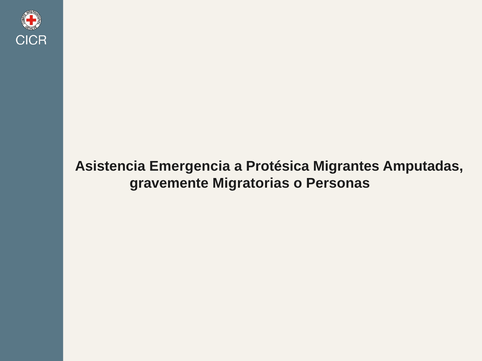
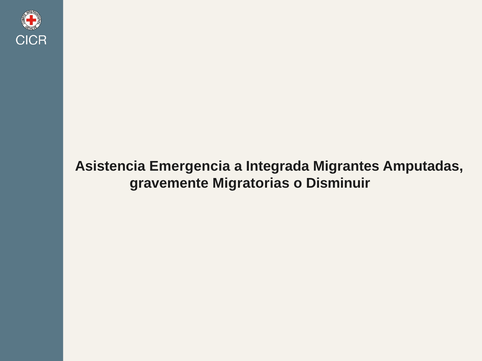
Protésica: Protésica -> Integrada (278, 166)
Personas: Personas -> Disminuir (338, 183)
